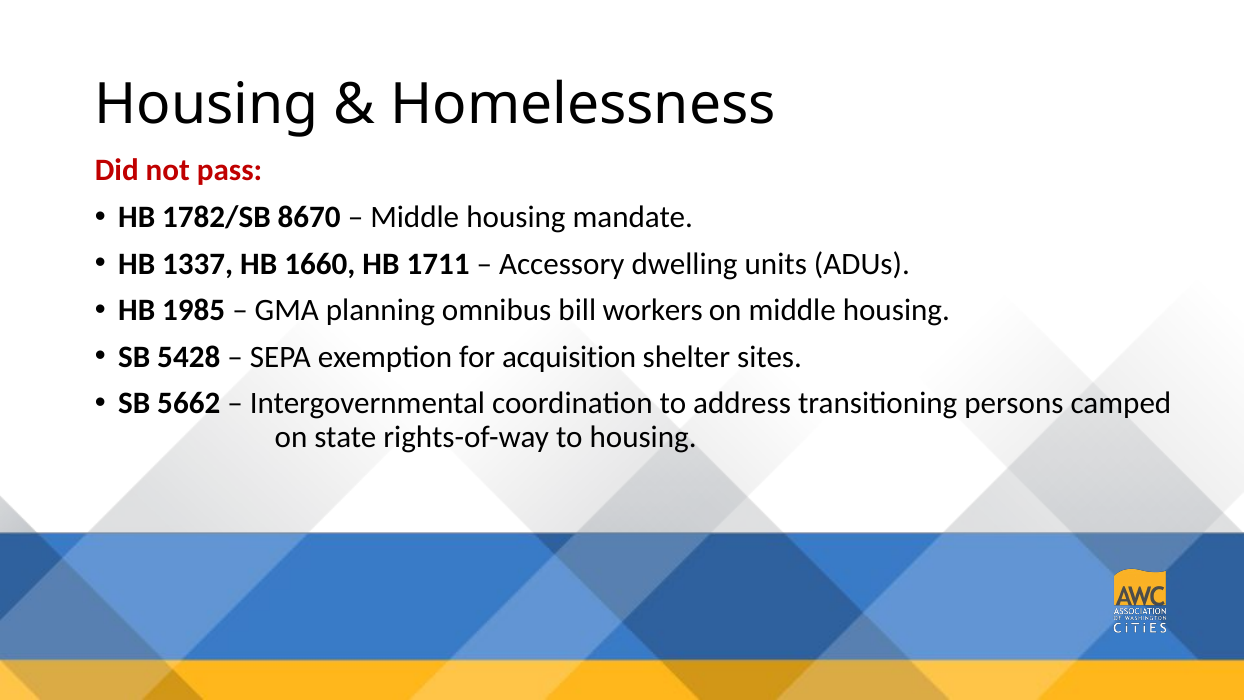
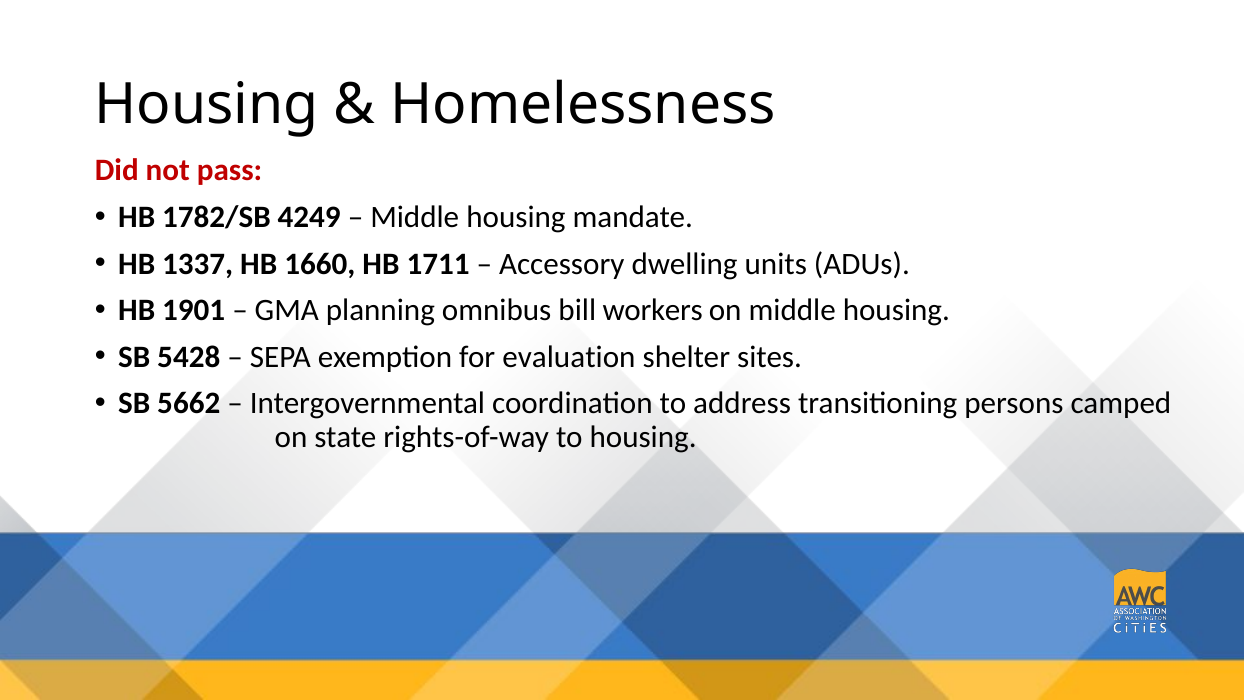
8670: 8670 -> 4249 (309, 217)
1985: 1985 -> 1901 (194, 310)
acquisition: acquisition -> evaluation (569, 357)
